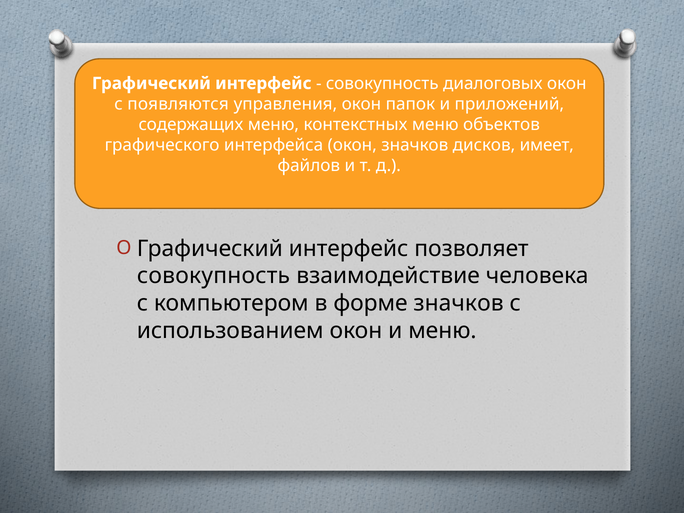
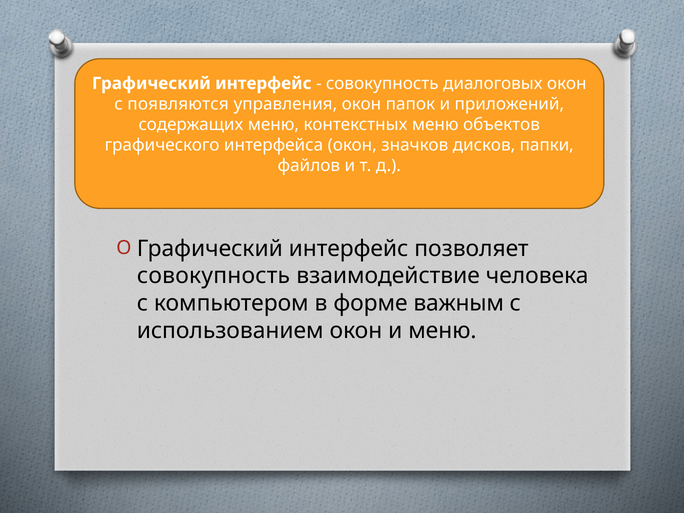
имеет: имеет -> папки (547, 145)
форме значков: значков -> важным (459, 303)
